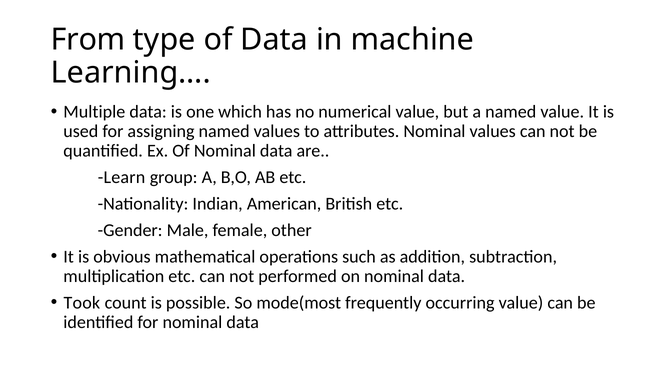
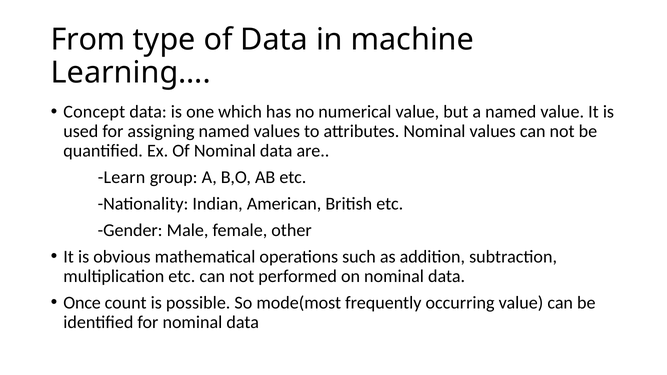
Multiple: Multiple -> Concept (94, 112)
Took: Took -> Once (82, 303)
